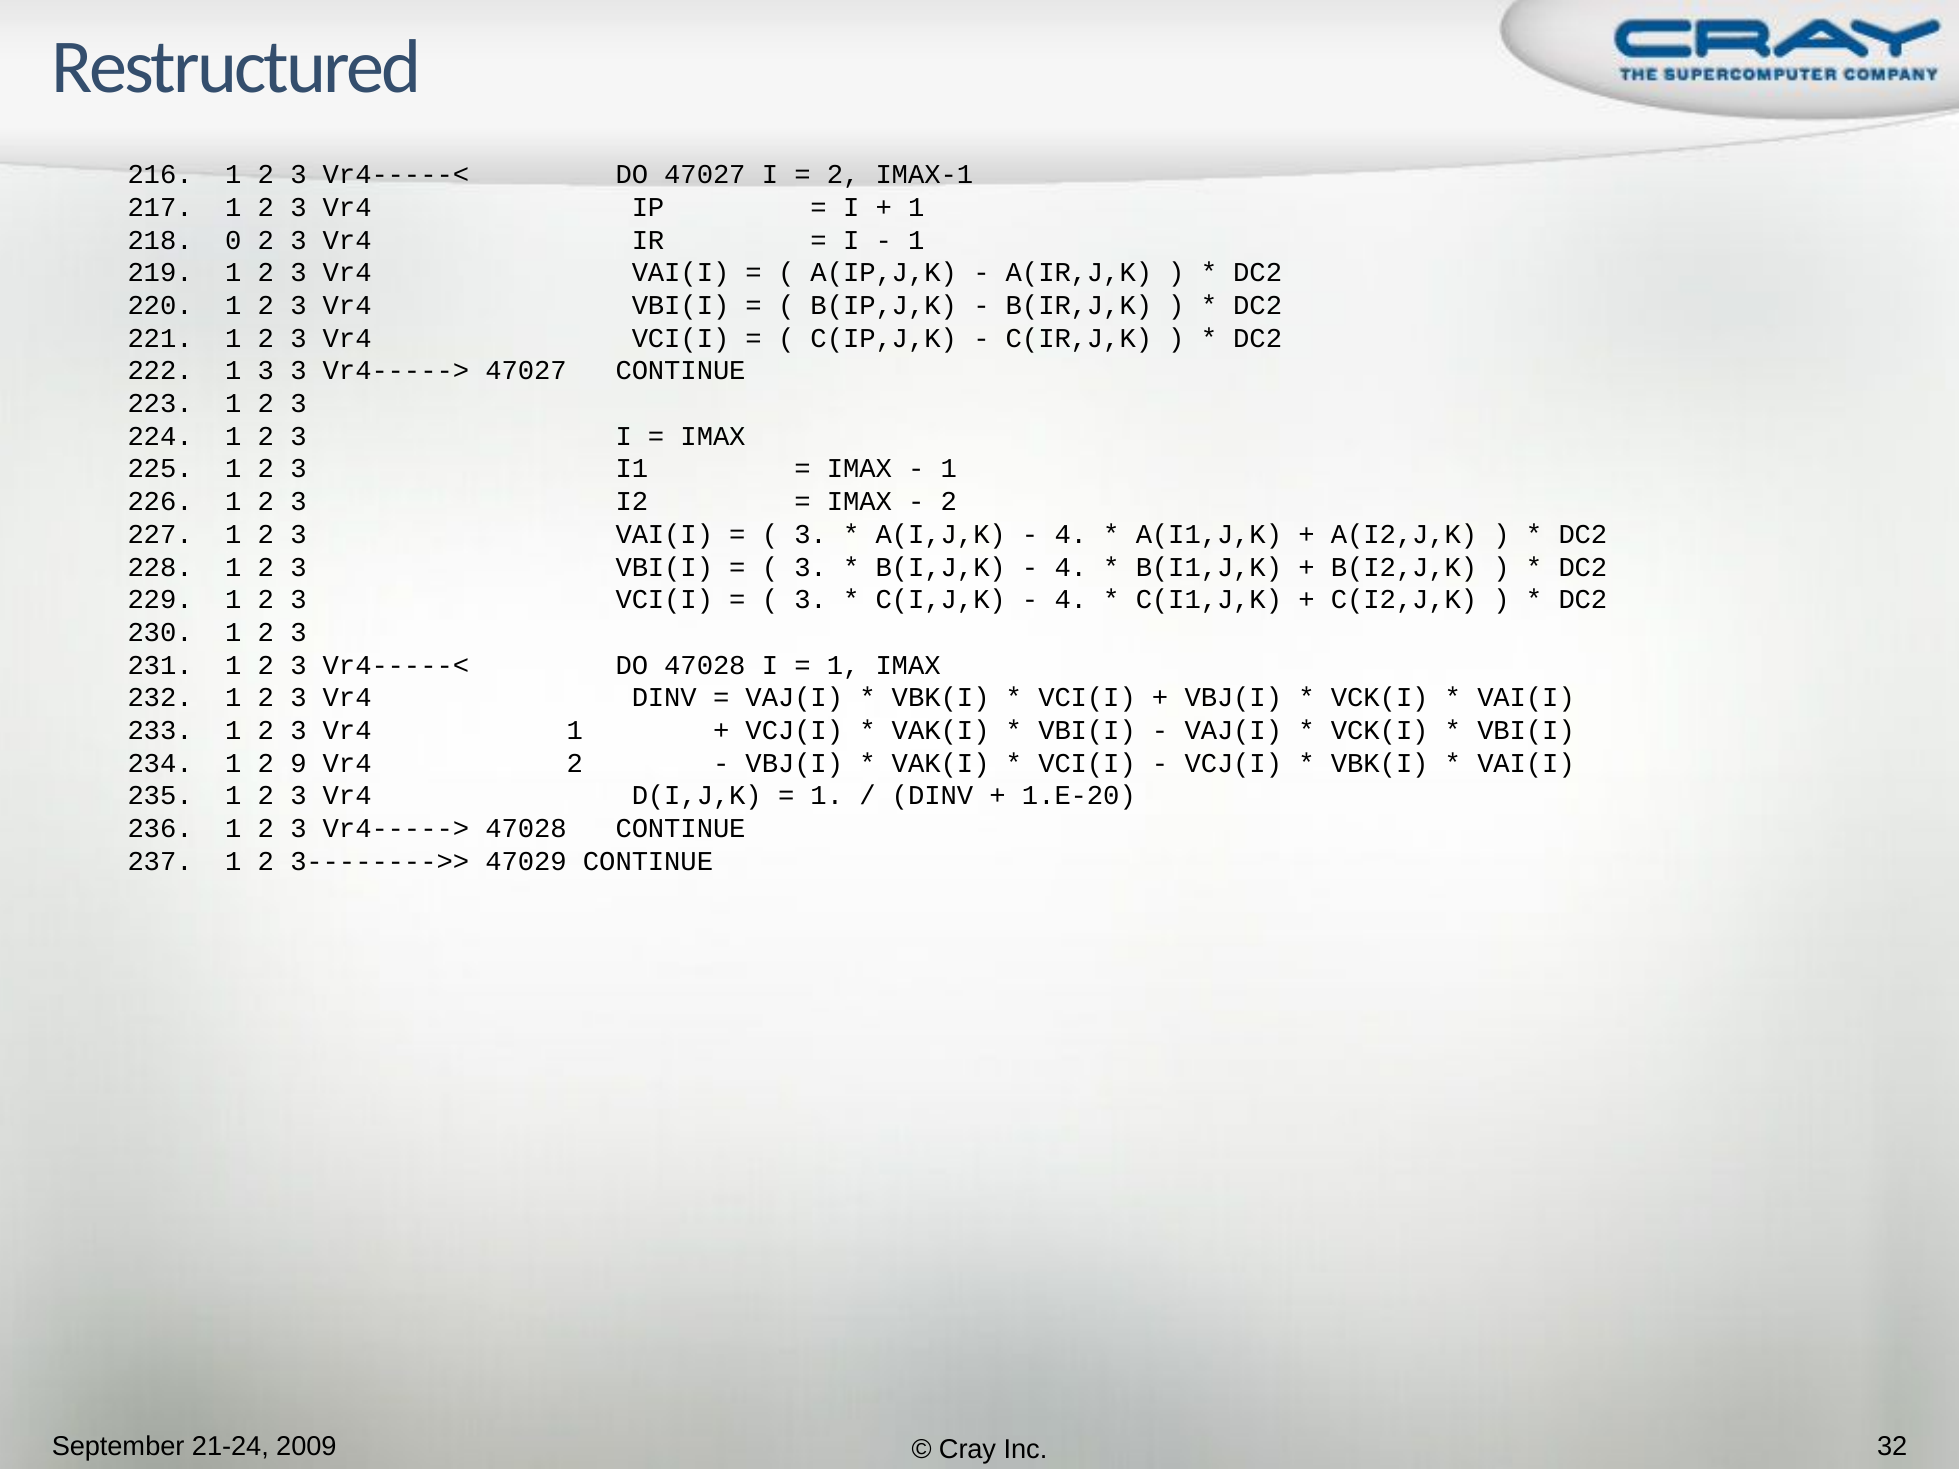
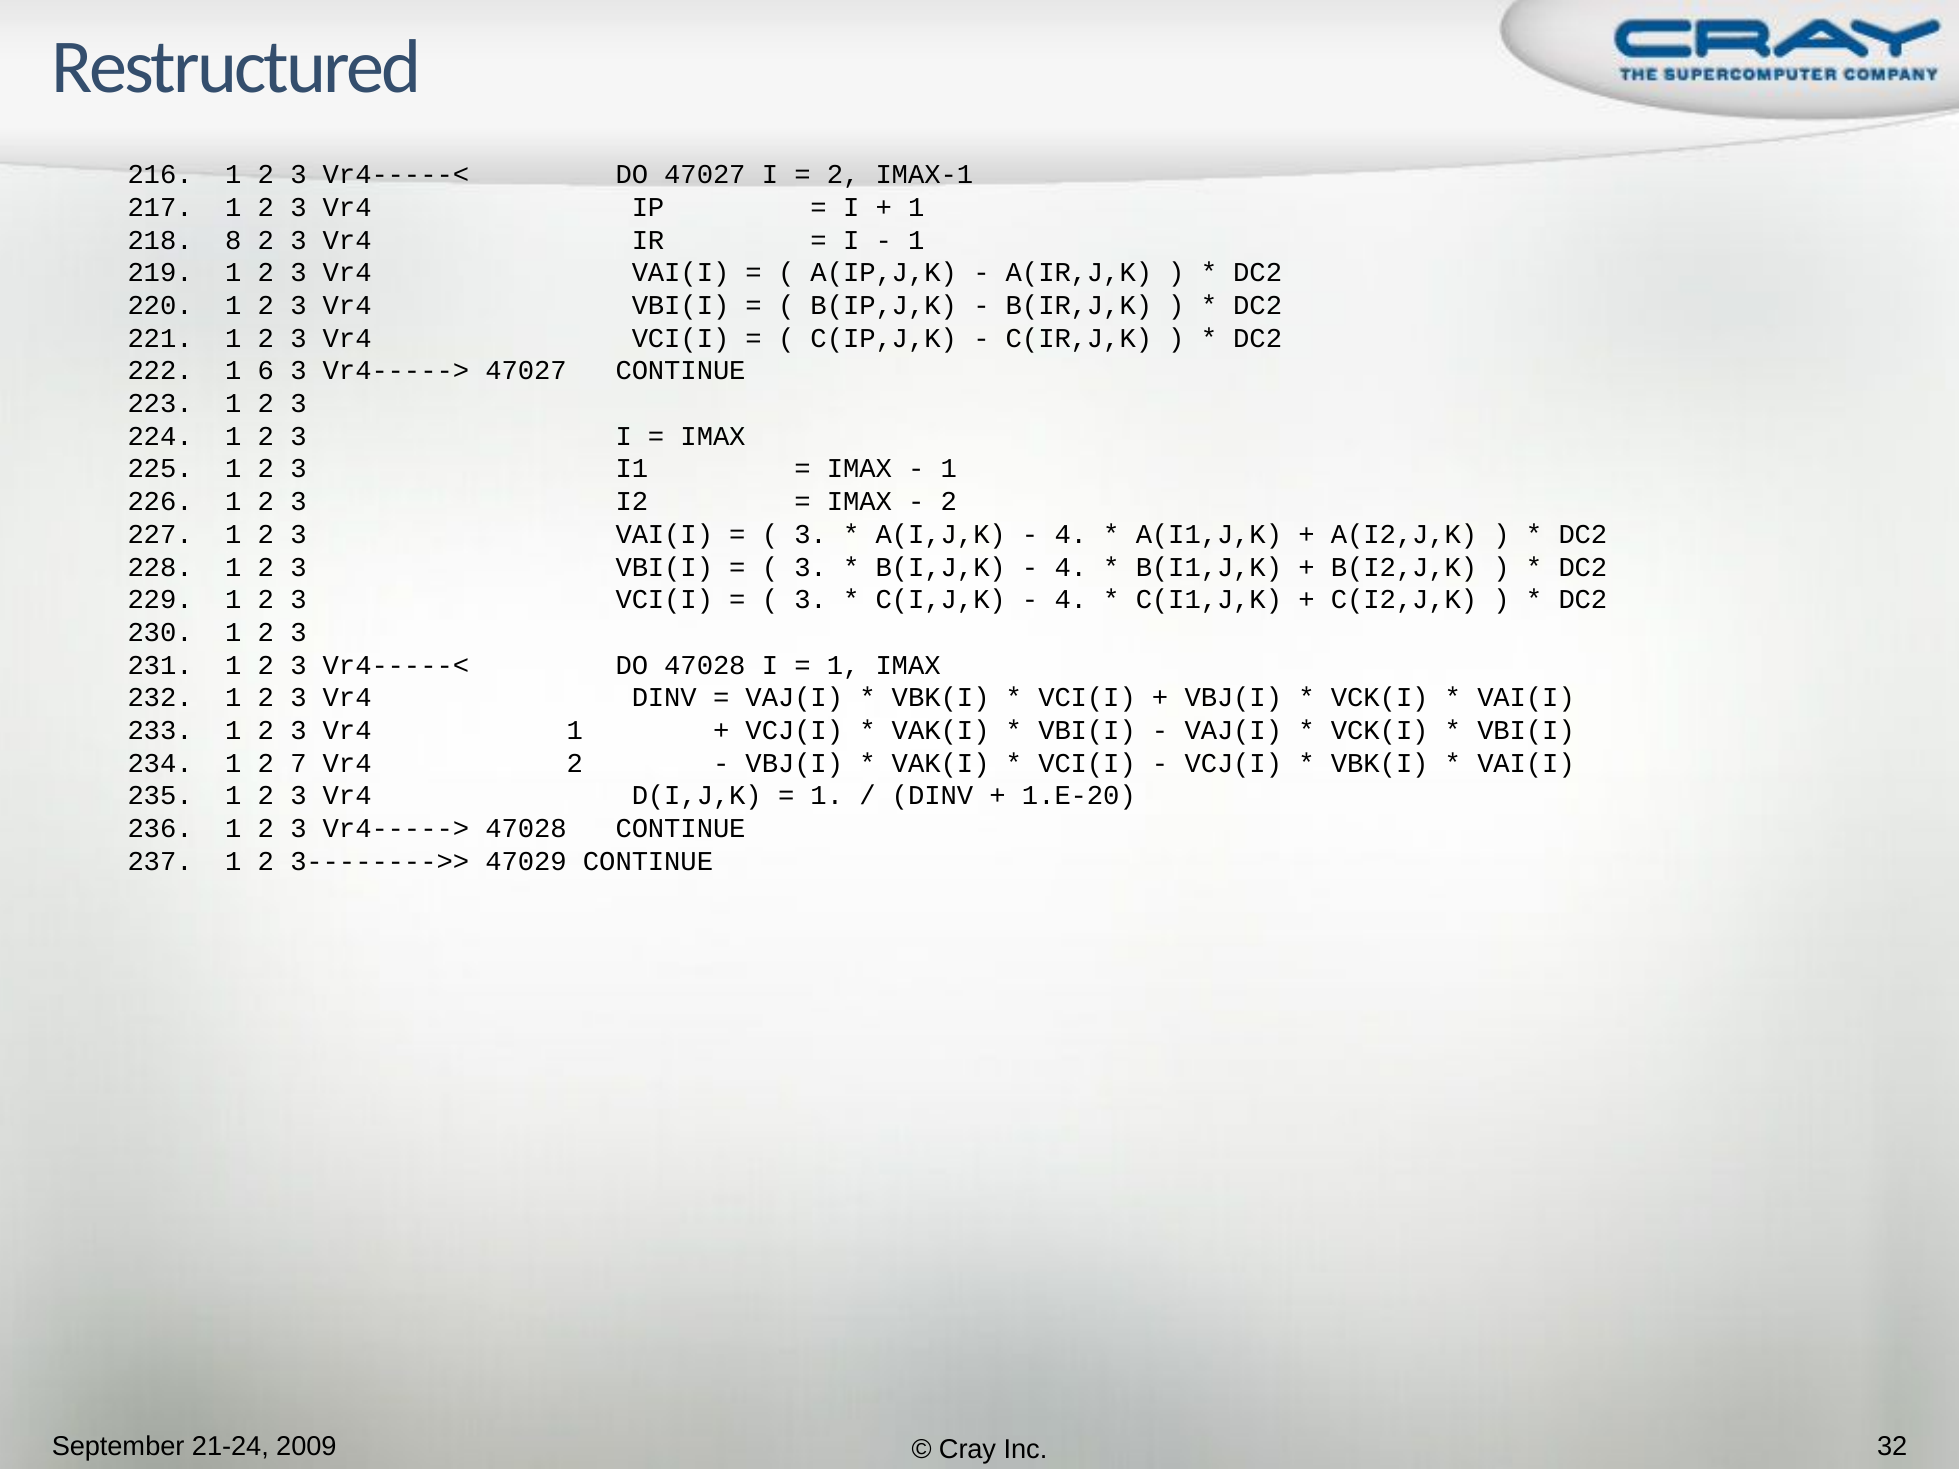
0: 0 -> 8 (233, 240)
1 3: 3 -> 6 (266, 371)
9: 9 -> 7 (298, 763)
